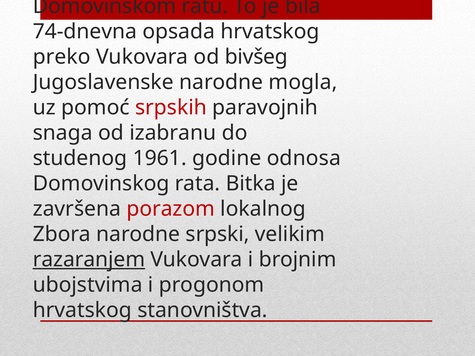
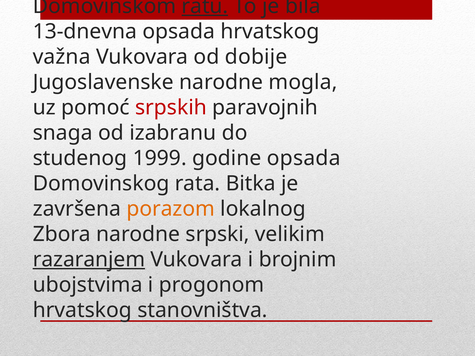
ratu underline: none -> present (205, 6)
74-dnevna: 74-dnevna -> 13-dnevna (85, 32)
preko: preko -> važna (62, 57)
bivšeg: bivšeg -> dobije (256, 57)
1961: 1961 -> 1999 (160, 158)
godine odnosa: odnosa -> opsada (304, 158)
porazom colour: red -> orange (171, 209)
